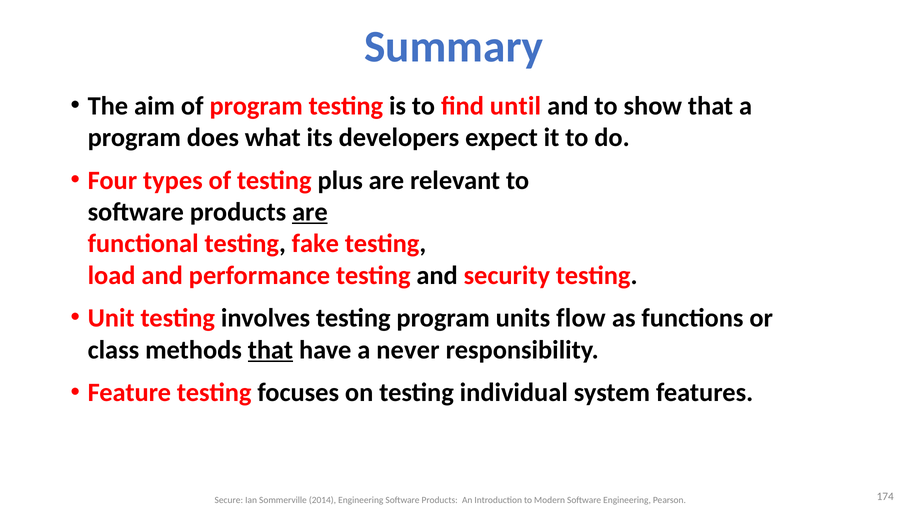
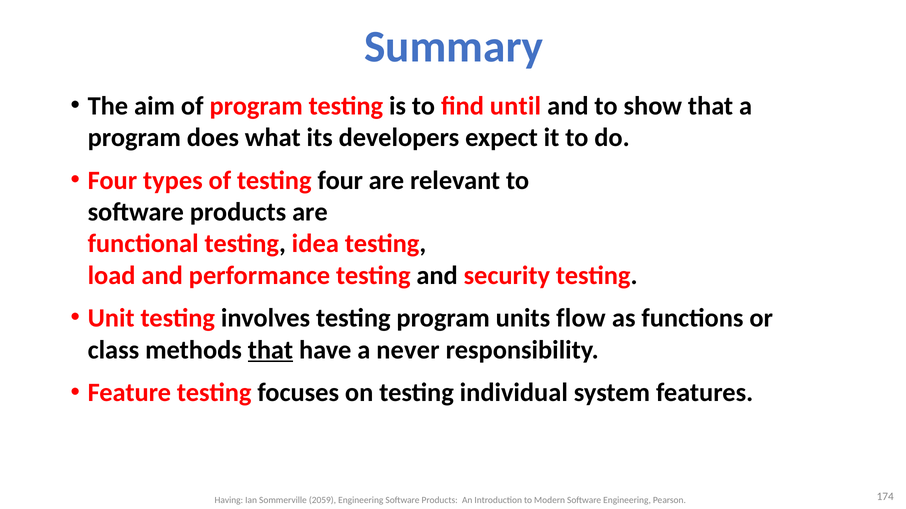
testing plus: plus -> four (340, 181)
are underline: present -> none (310, 212)
fake: fake -> idea (315, 244)
Secure: Secure -> Having (229, 501)
2014: 2014 -> 2059 (322, 501)
